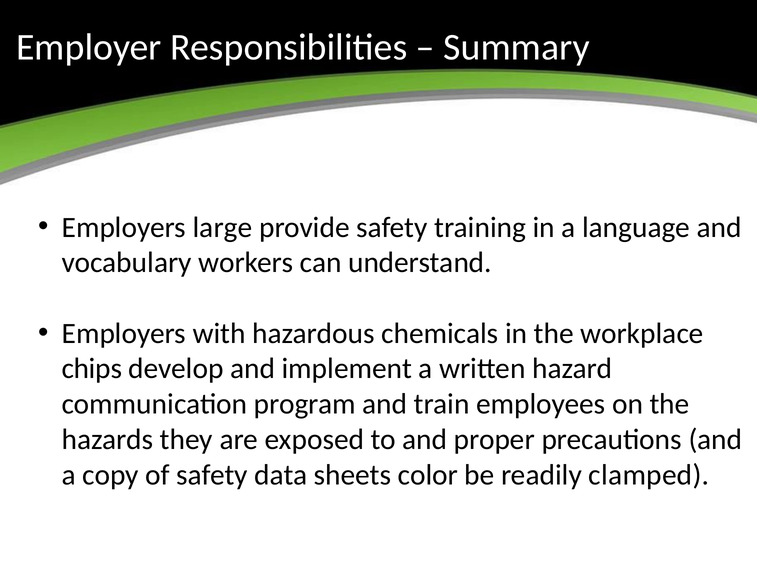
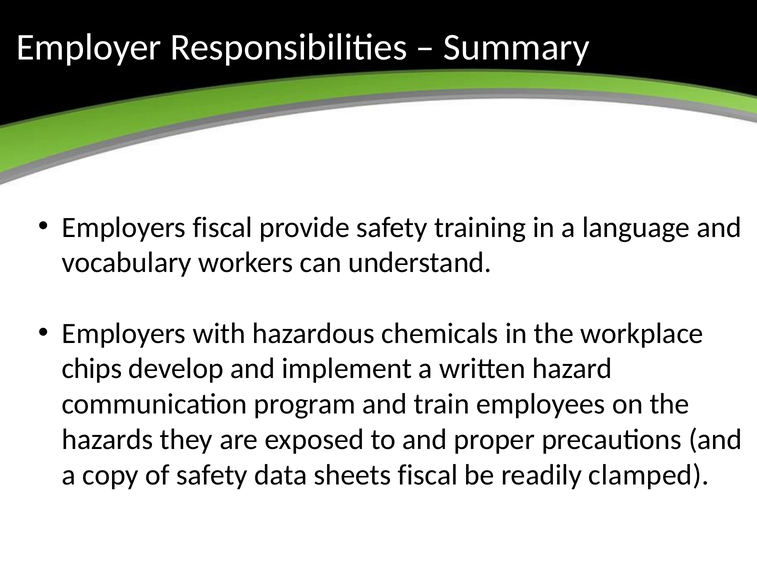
Employers large: large -> fiscal (223, 227)
sheets color: color -> fiscal (428, 475)
